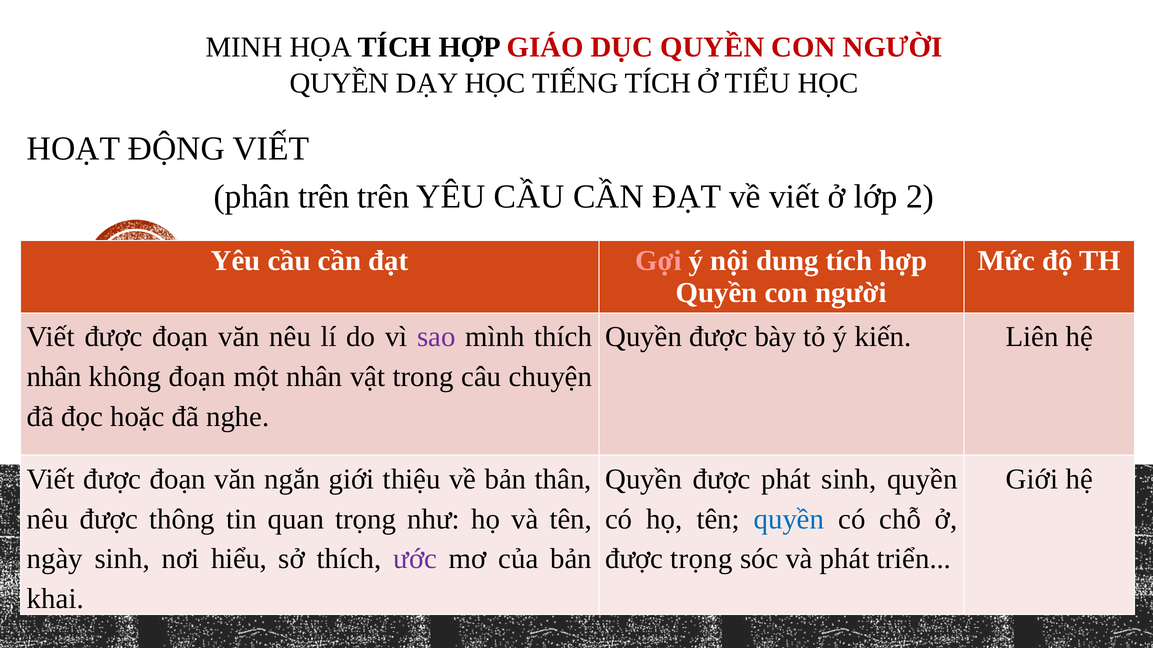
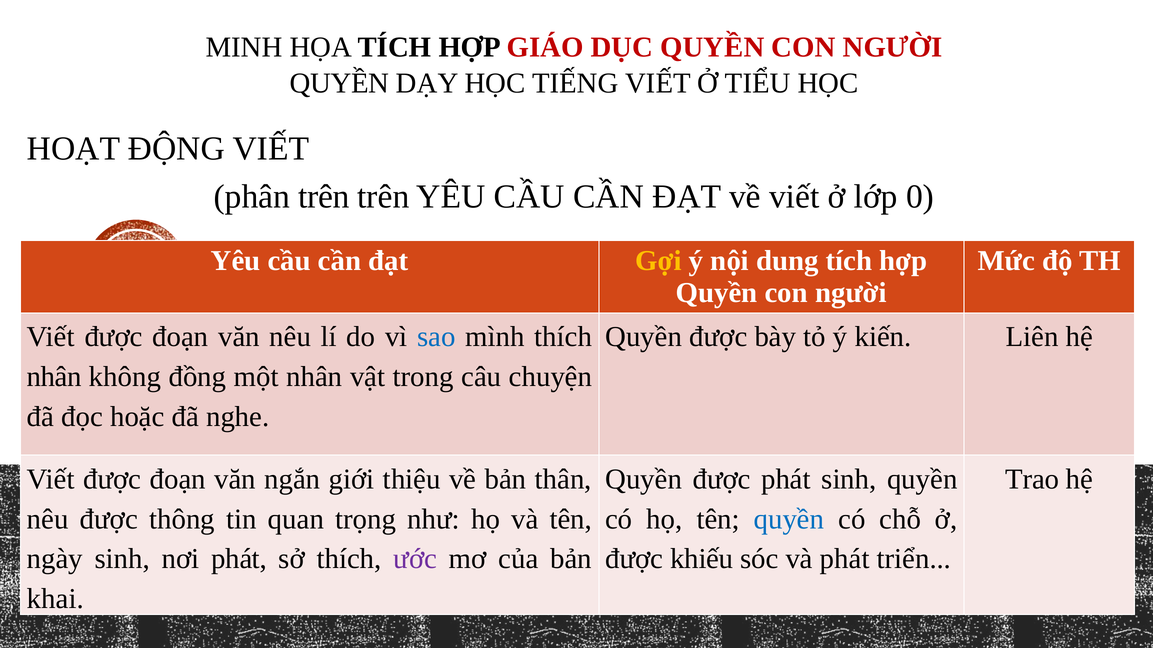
TIẾNG TÍCH: TÍCH -> VIẾT (658, 83)
2: 2 -> 0 (920, 197)
Gợi colour: pink -> yellow (659, 261)
sao colour: purple -> blue (436, 337)
không đoạn: đoạn -> đồng (197, 377)
Giới: Giới -> Trao (1032, 480)
nơi hiểu: hiểu -> phát (239, 559)
được trọng: trọng -> khiếu (702, 559)
